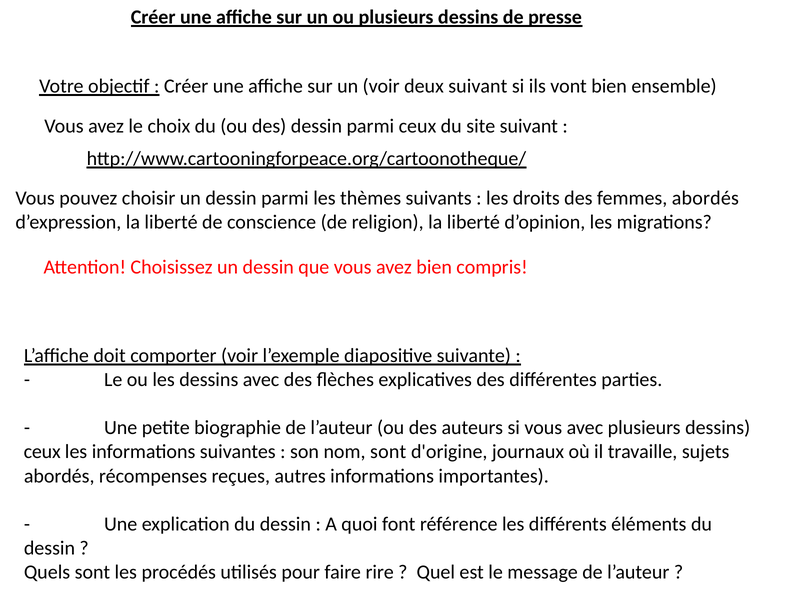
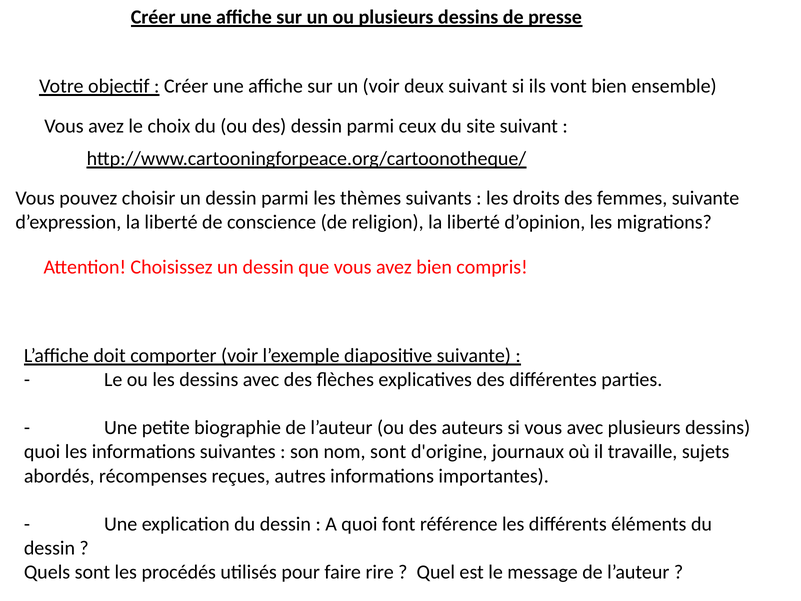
femmes abordés: abordés -> suivante (706, 198)
ceux: ceux -> quoi (42, 452)
